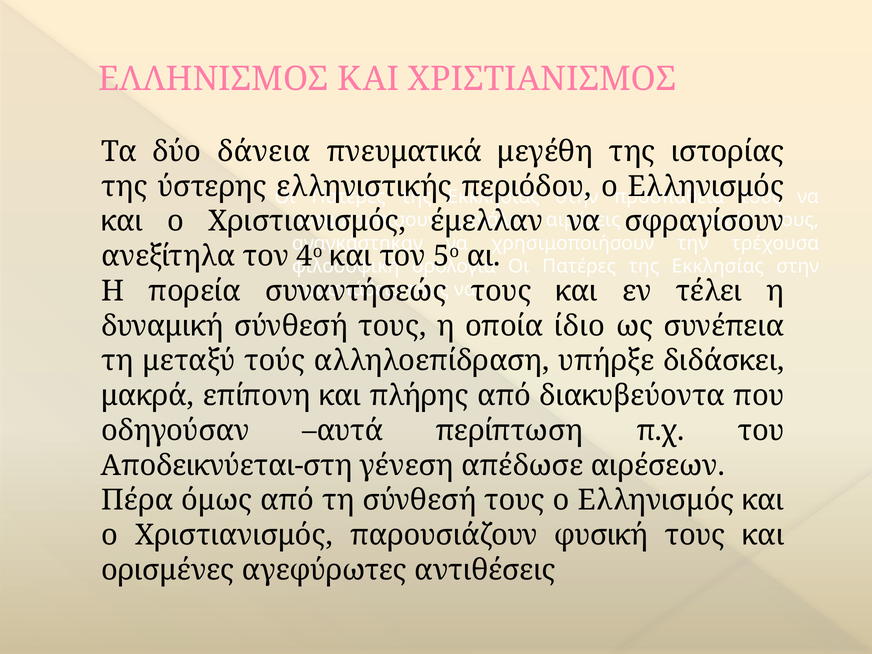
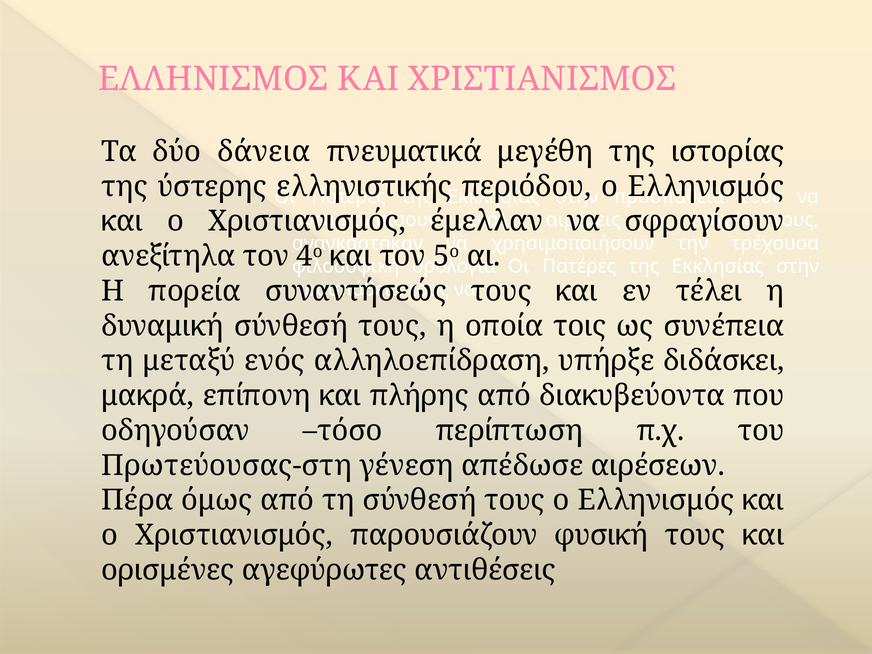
ίδιο: ίδιο -> τοις (580, 326)
τούς: τούς -> ενός (275, 361)
αυτά: αυτά -> τόσο (343, 431)
Αποδεικνύεται-στη: Αποδεικνύεται-στη -> Πρωτεύουσας-στη (227, 466)
